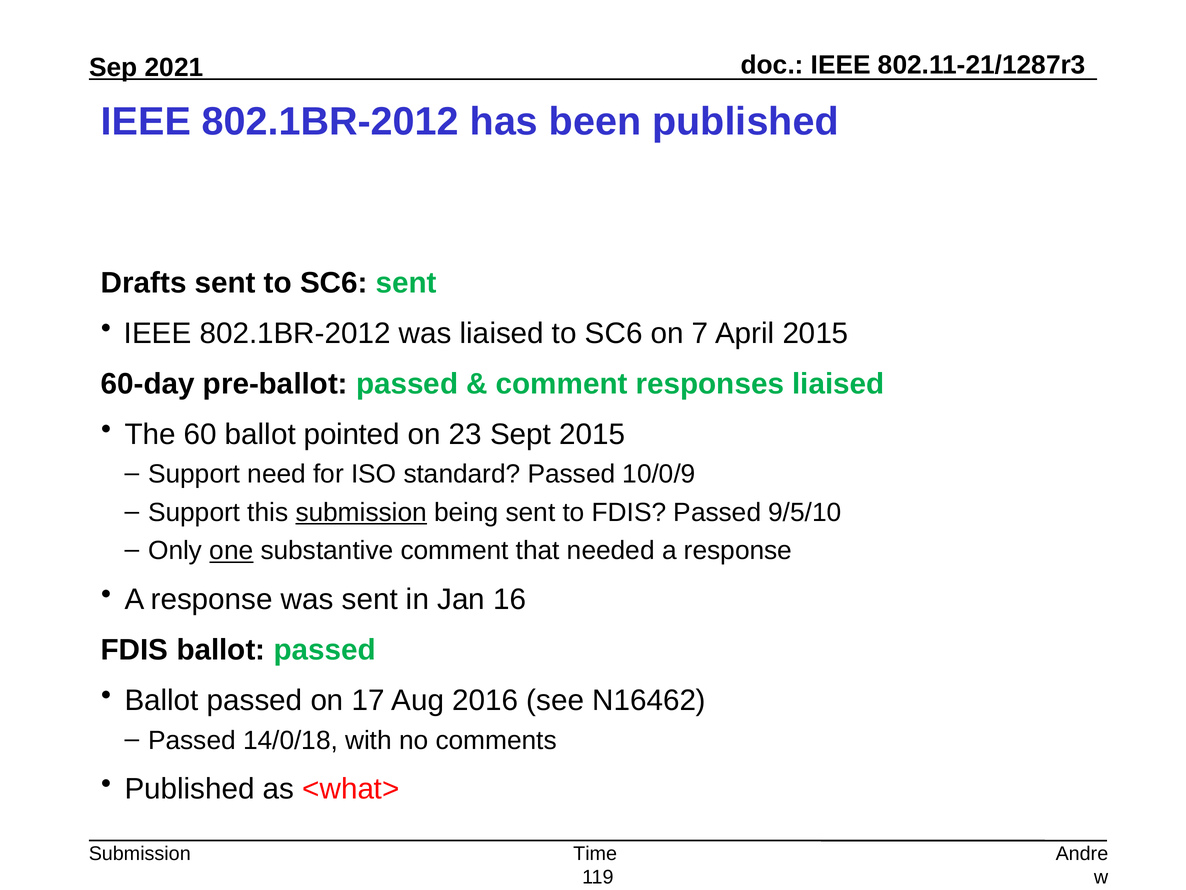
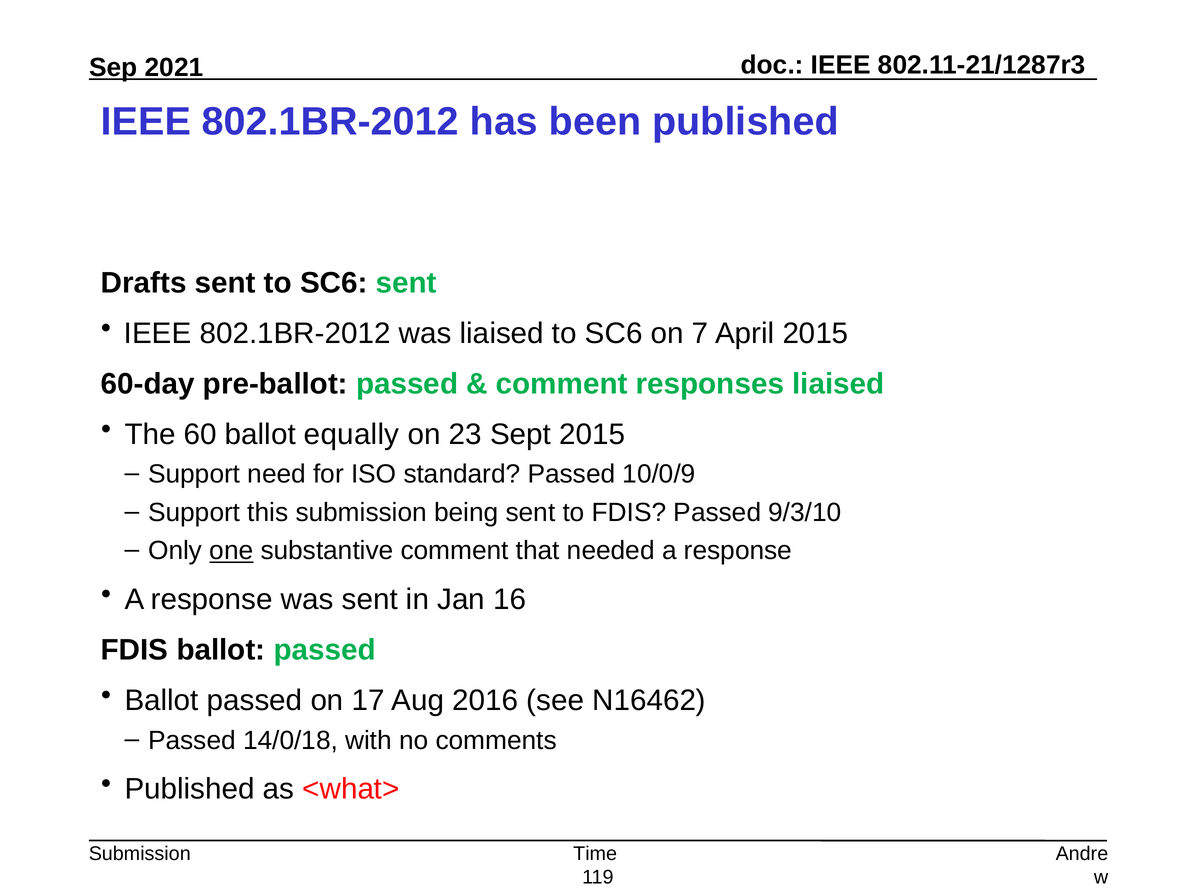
pointed: pointed -> equally (352, 434)
submission underline: present -> none (361, 512)
9/5/10: 9/5/10 -> 9/3/10 (805, 512)
